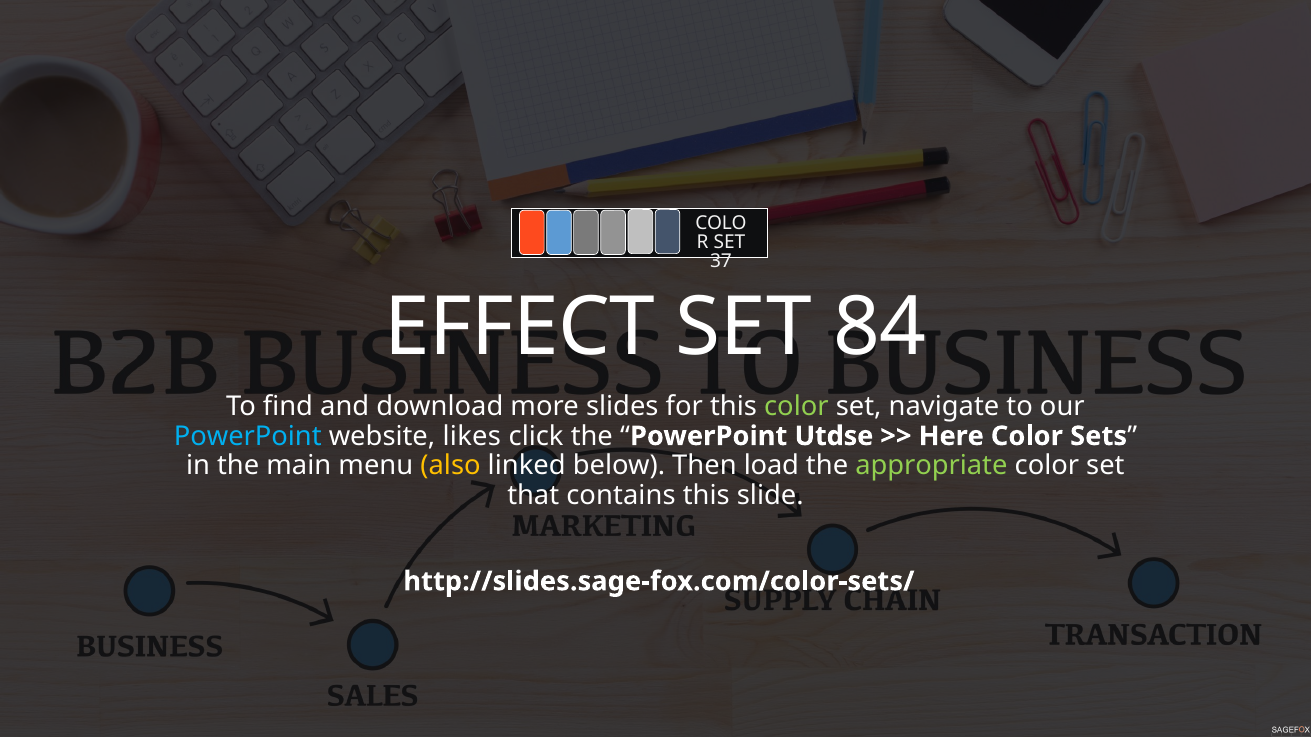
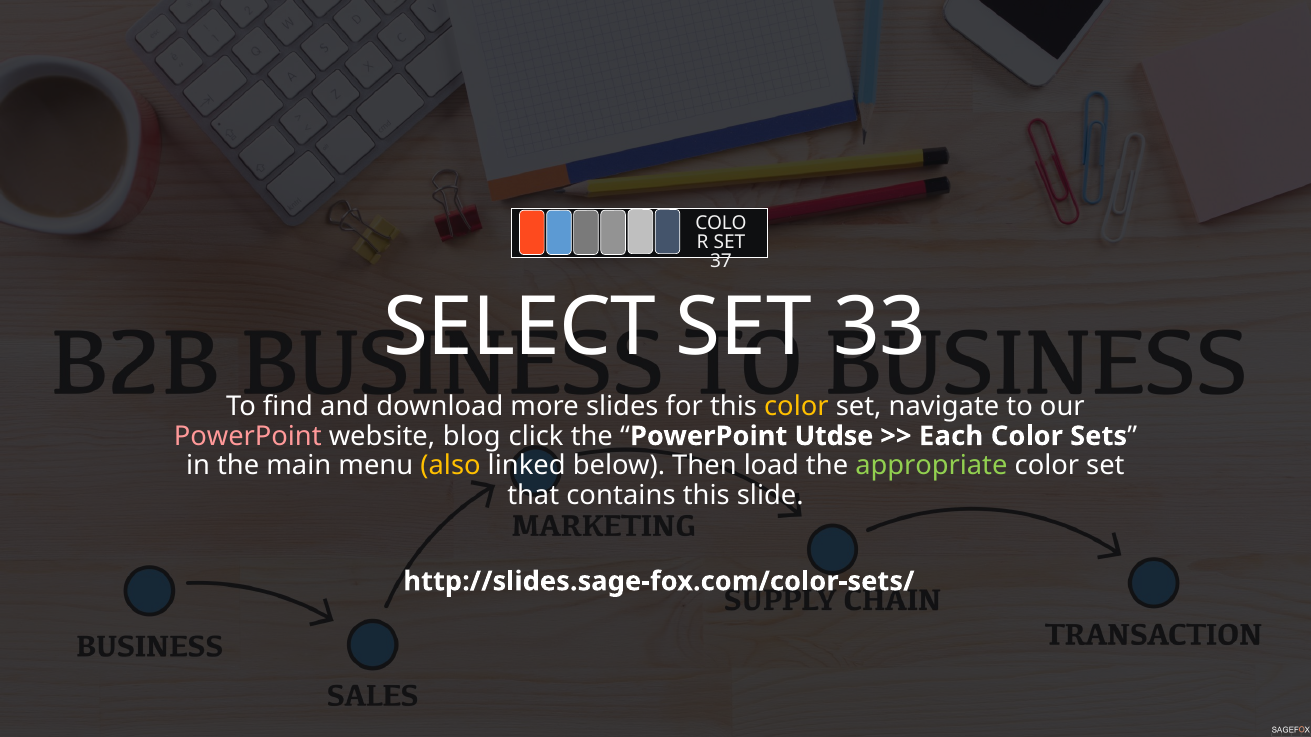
EFFECT: EFFECT -> SELECT (520, 328)
84: 84 -> 33 (880, 328)
color colour: light green -> yellow (796, 407)
PowerPoint colour: light blue -> pink (248, 436)
likes: likes -> blog (472, 436)
Here: Here -> Each (951, 436)
